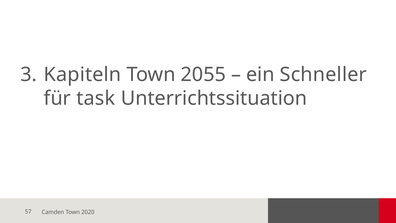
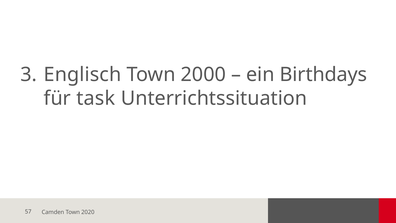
Kapiteln: Kapiteln -> Englisch (83, 74)
2055: 2055 -> 2000 (203, 74)
Schneller: Schneller -> Birthdays (323, 74)
